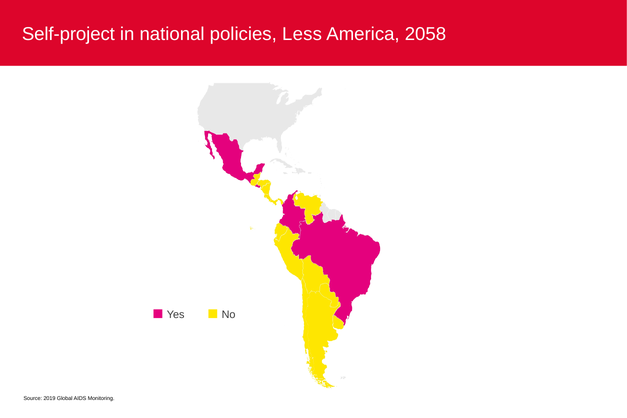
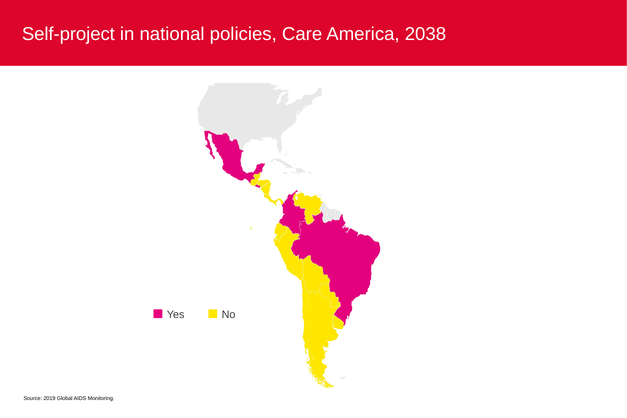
Less: Less -> Care (302, 34)
2058: 2058 -> 2038 (425, 34)
